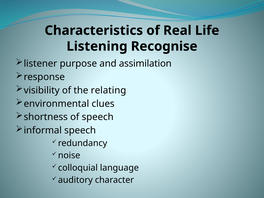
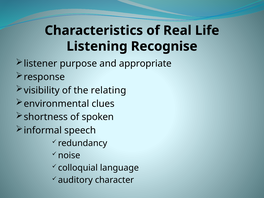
assimilation: assimilation -> appropriate (145, 64)
of speech: speech -> spoken (98, 117)
